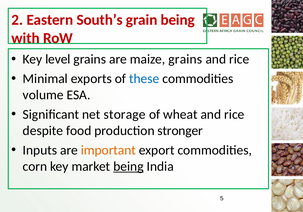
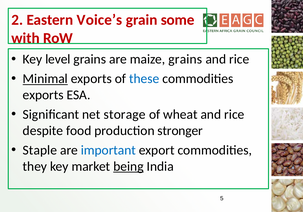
South’s: South’s -> Voice’s (99, 20)
grain being: being -> some (178, 20)
Minimal underline: none -> present (45, 79)
volume: volume -> exports (43, 95)
Inputs: Inputs -> Staple (40, 150)
important colour: orange -> blue (108, 150)
corn: corn -> they (35, 166)
